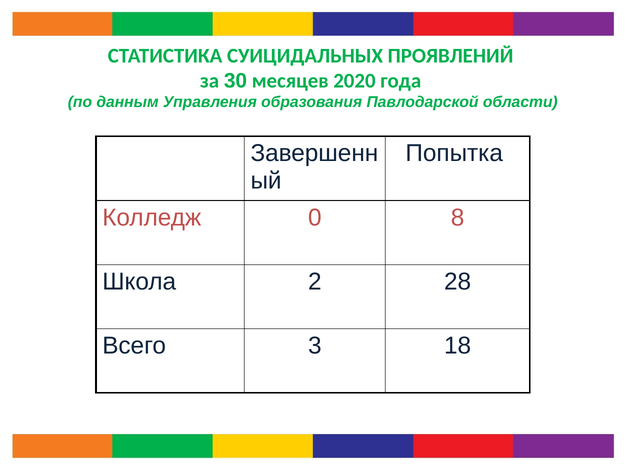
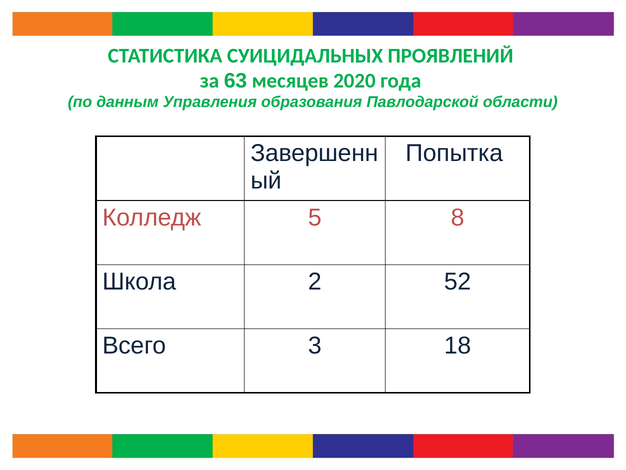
30: 30 -> 63 (235, 81)
0: 0 -> 5 (315, 217)
28: 28 -> 52 (458, 281)
